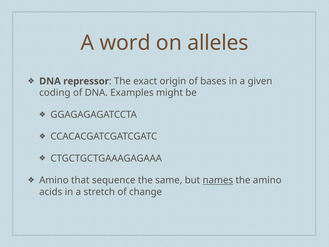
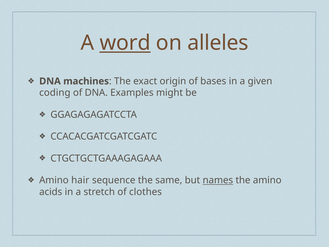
word underline: none -> present (125, 43)
repressor: repressor -> machines (86, 81)
that: that -> hair (80, 180)
change: change -> clothes (145, 192)
